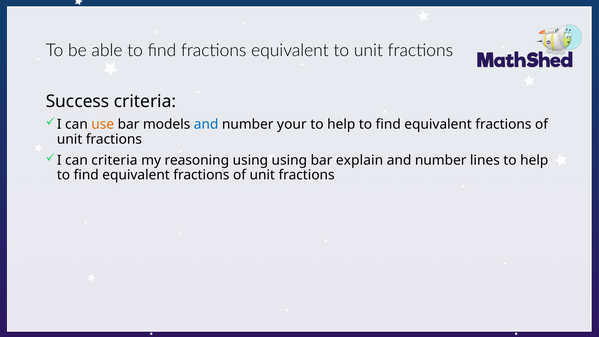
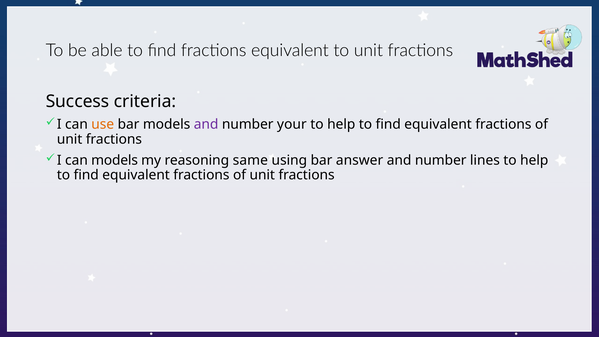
and colour: blue -> purple (206, 124)
can criteria: criteria -> models (115, 160)
reasoning using: using -> same (250, 160)
explain: explain -> answer (360, 160)
